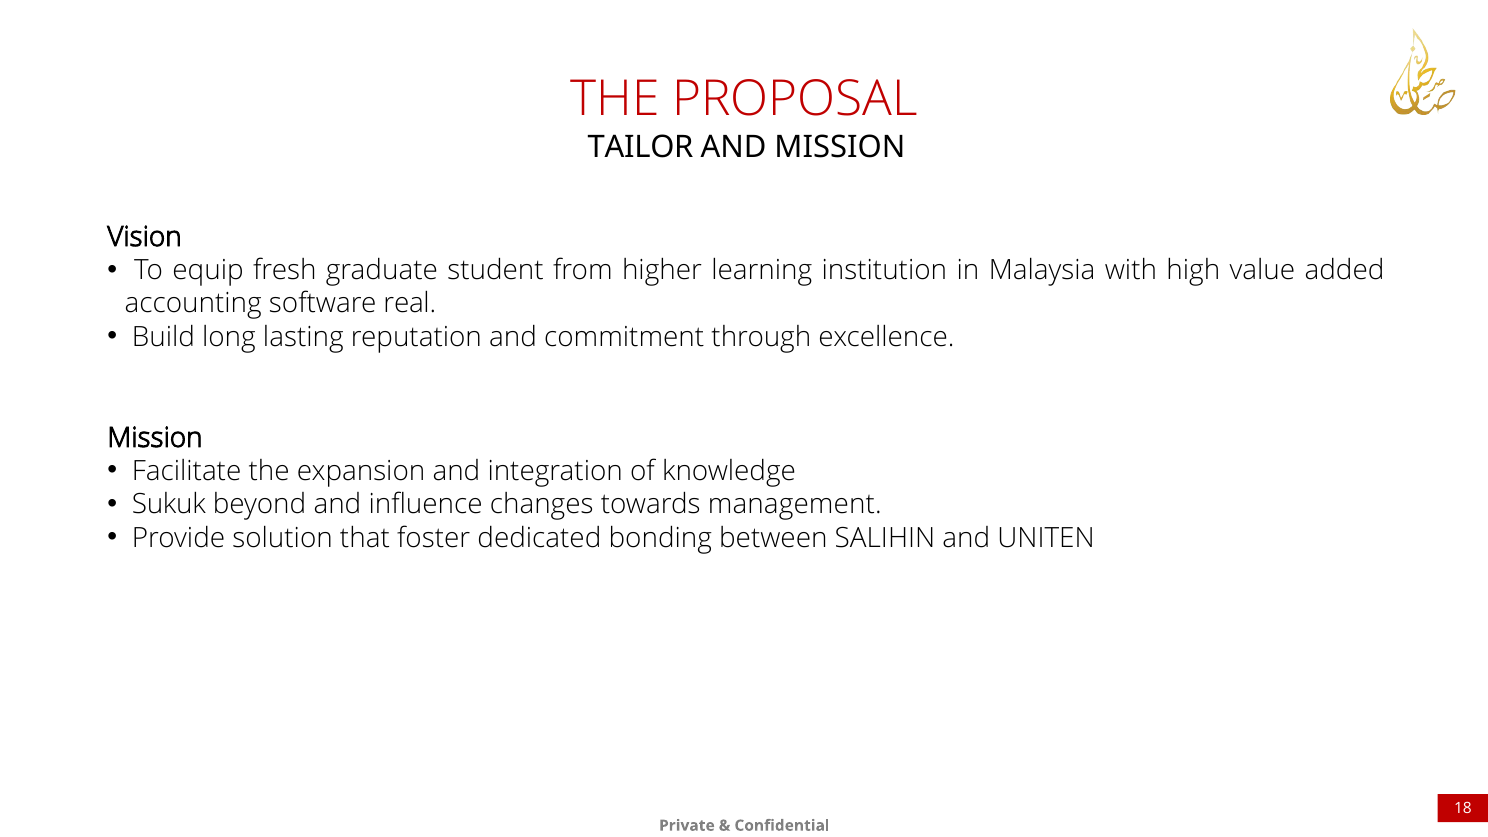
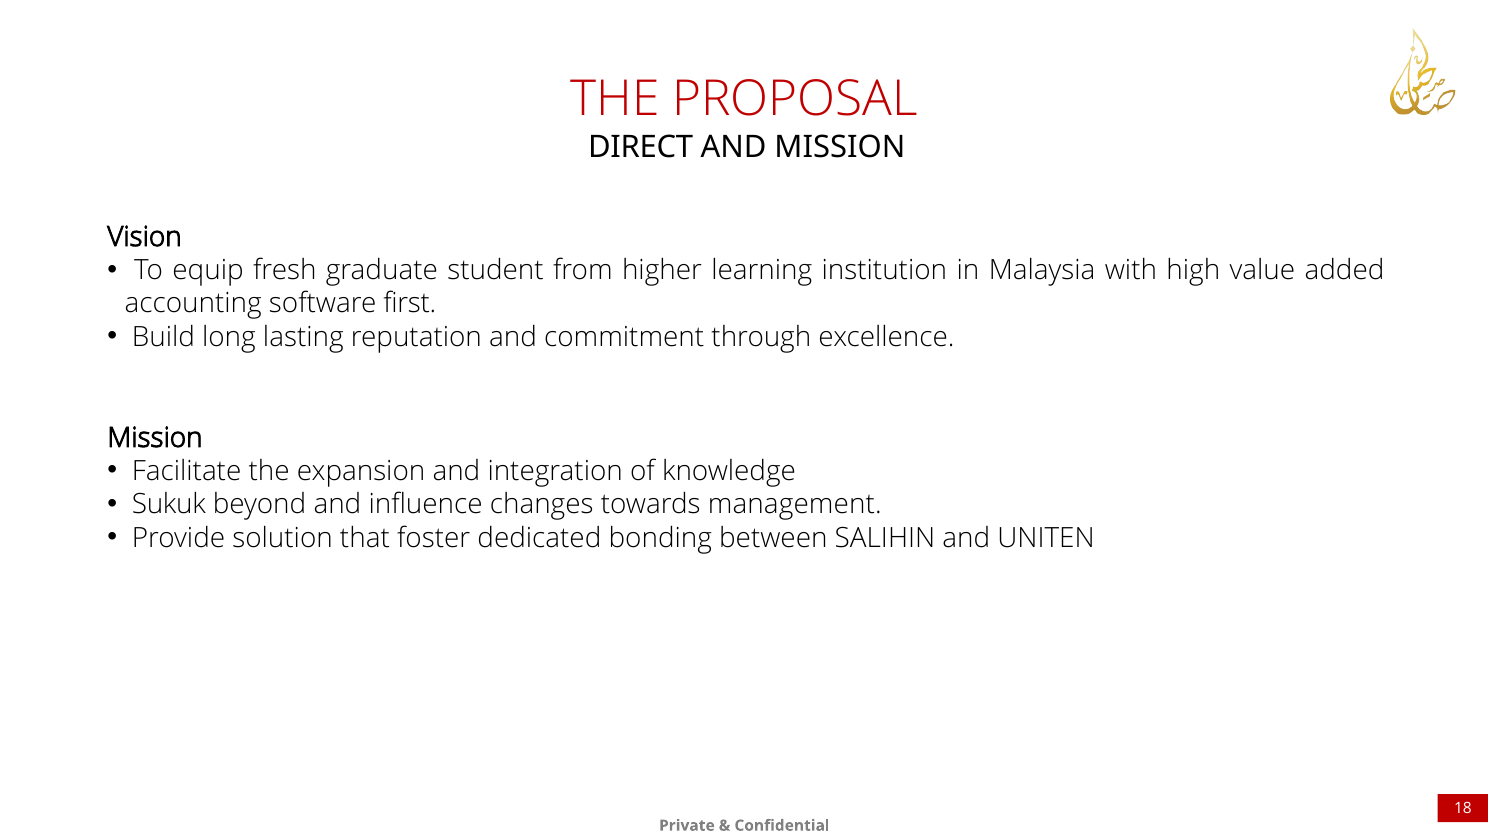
TAILOR: TAILOR -> DIRECT (641, 147)
real: real -> first (410, 304)
